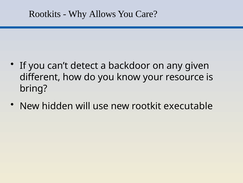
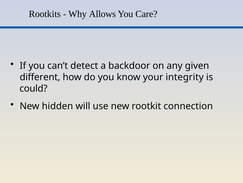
resource: resource -> integrity (185, 77)
bring: bring -> could (33, 88)
executable: executable -> connection (188, 106)
